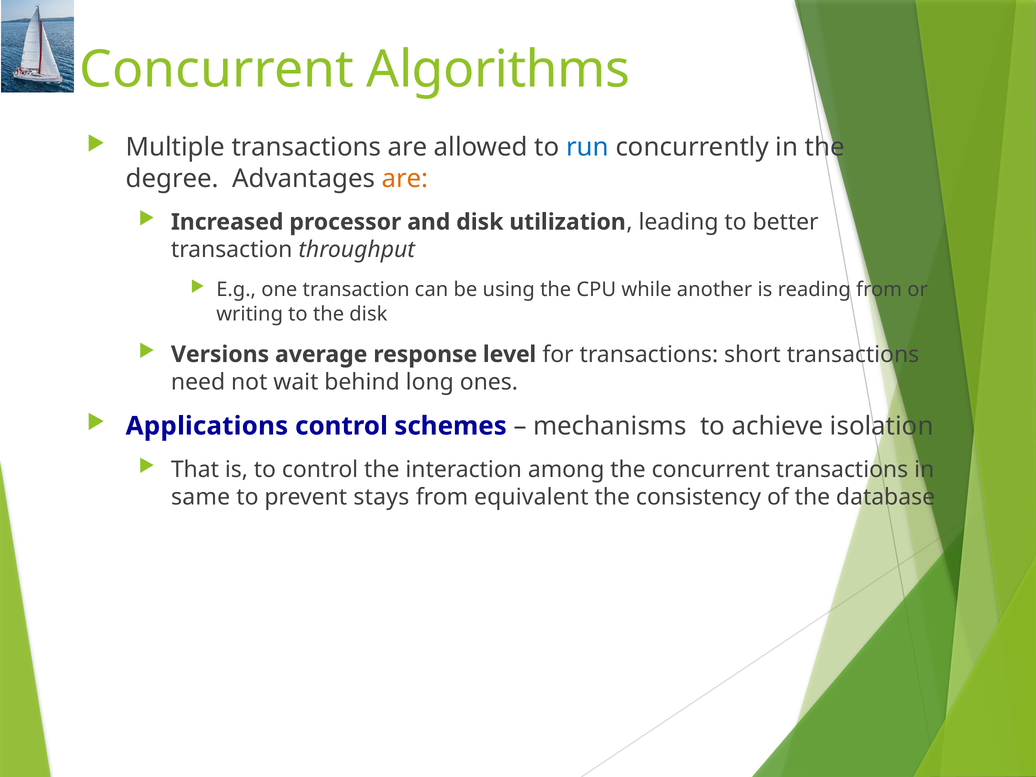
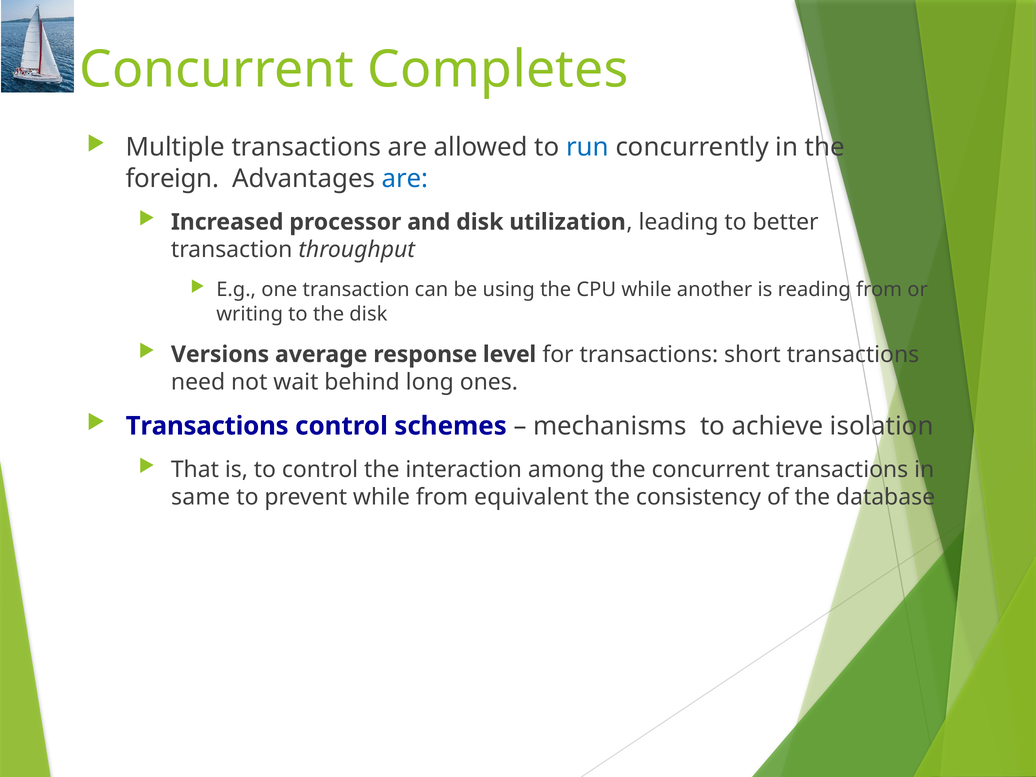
Algorithms: Algorithms -> Completes (498, 70)
degree: degree -> foreign (172, 179)
are colour: orange -> blue (405, 179)
Applications: Applications -> Transactions (207, 426)
prevent stays: stays -> while (381, 497)
